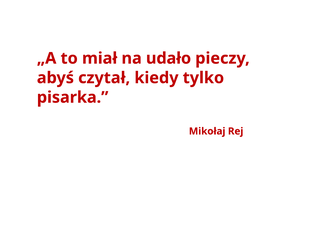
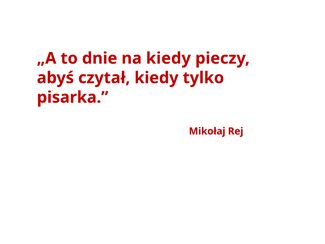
miał: miał -> dnie (100, 58)
na udało: udało -> kiedy (168, 58)
